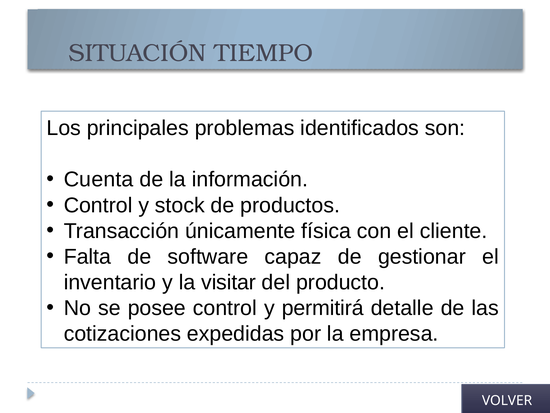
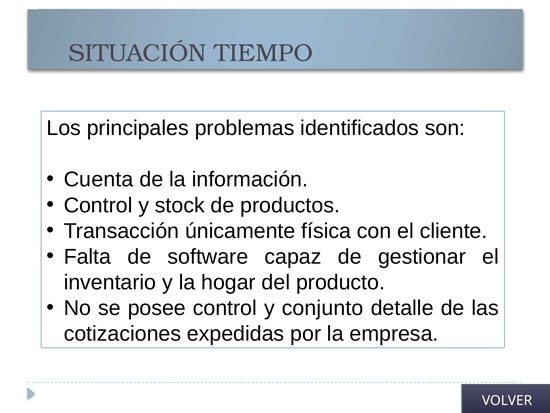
visitar: visitar -> hogar (228, 282)
permitirá: permitirá -> conjunto (323, 308)
